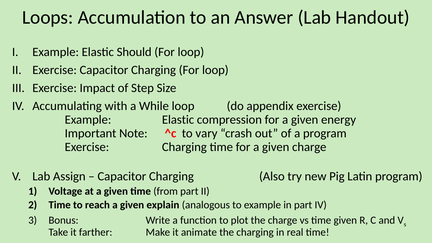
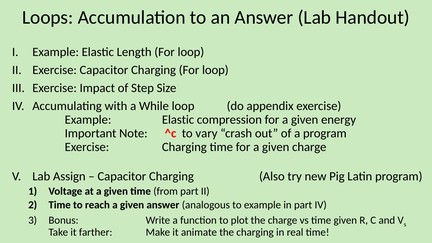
Should: Should -> Length (134, 52)
given explain: explain -> answer (163, 205)
